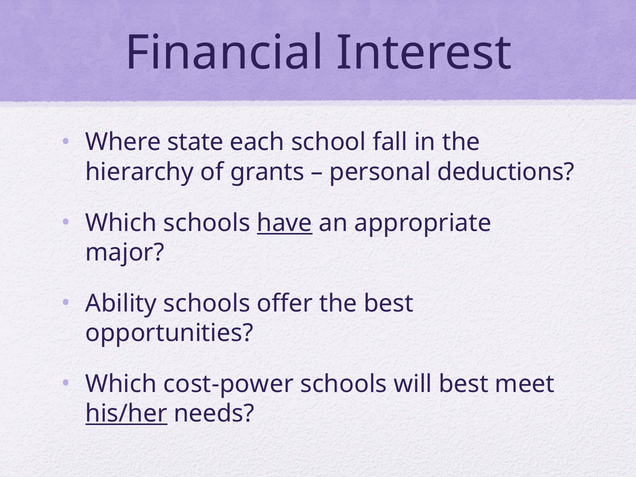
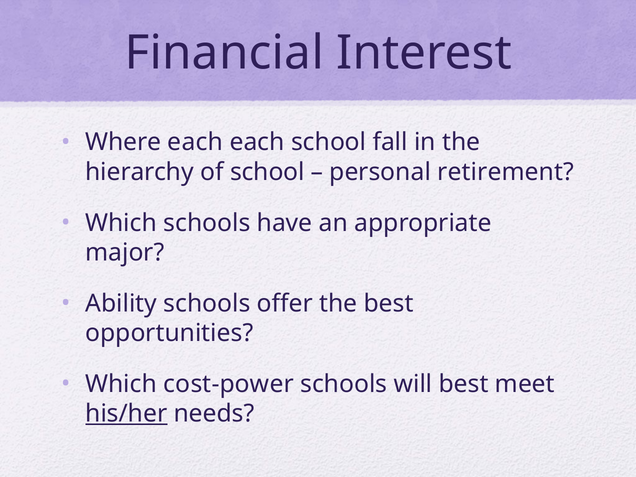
Where state: state -> each (195, 142)
of grants: grants -> school (267, 172)
deductions: deductions -> retirement (506, 172)
have underline: present -> none (285, 223)
